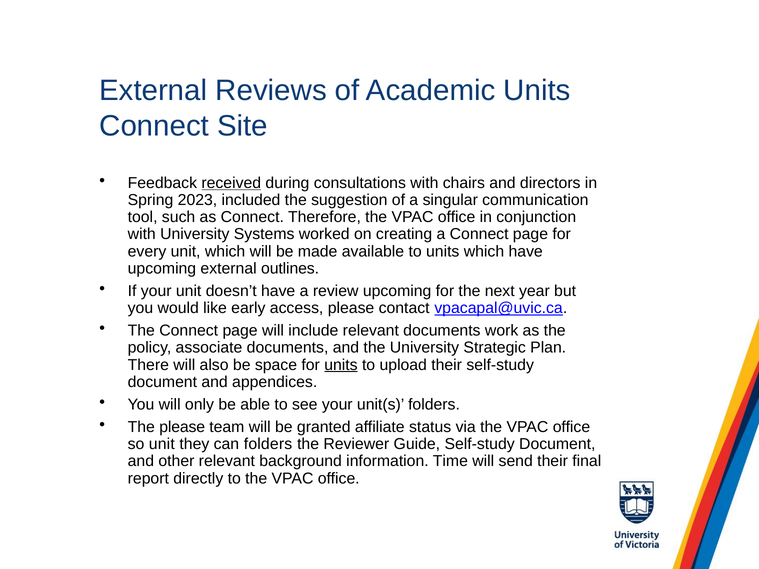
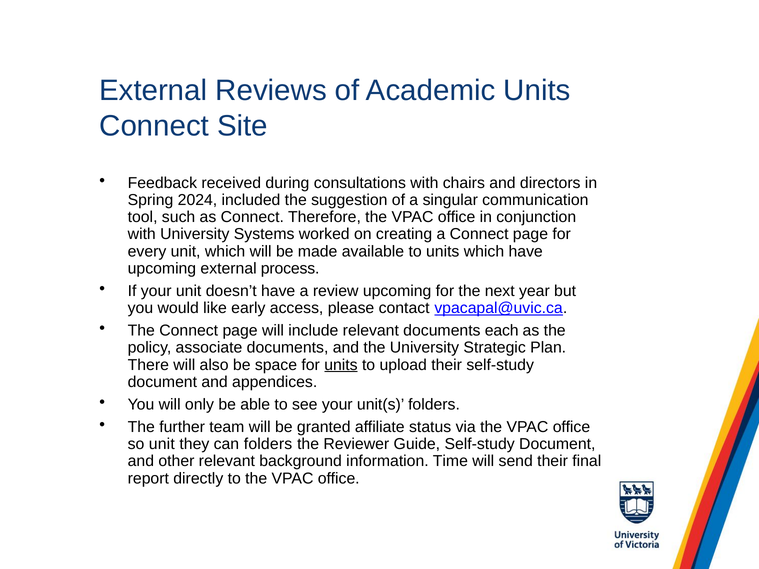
received underline: present -> none (231, 183)
2023: 2023 -> 2024 (197, 200)
outlines: outlines -> process (290, 269)
work: work -> each (502, 331)
The please: please -> further (182, 427)
